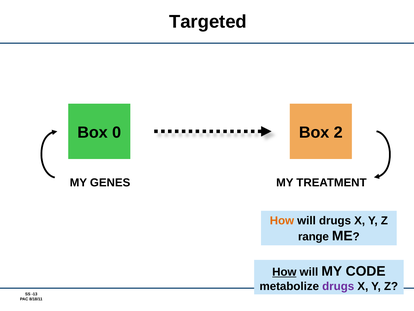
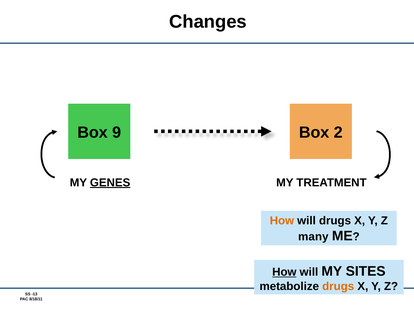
Targeted: Targeted -> Changes (208, 22)
0: 0 -> 9 (117, 132)
GENES underline: none -> present (110, 182)
range: range -> many (313, 236)
CODE: CODE -> SITES (366, 271)
drugs colour: purple -> orange (338, 286)
